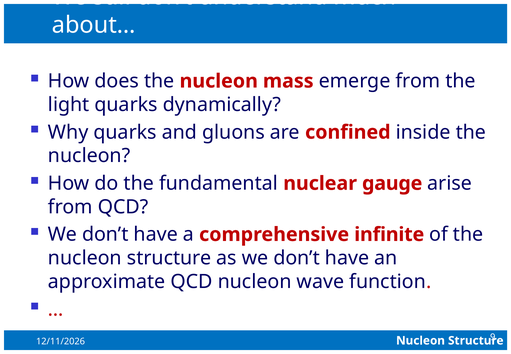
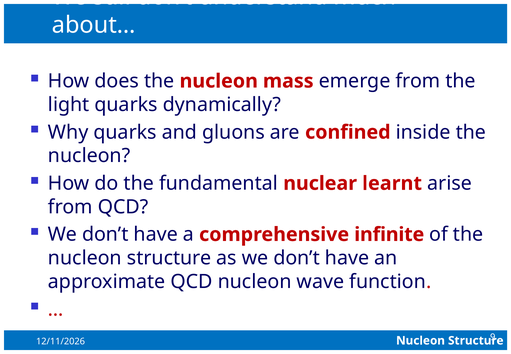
gauge: gauge -> learnt (392, 183)
